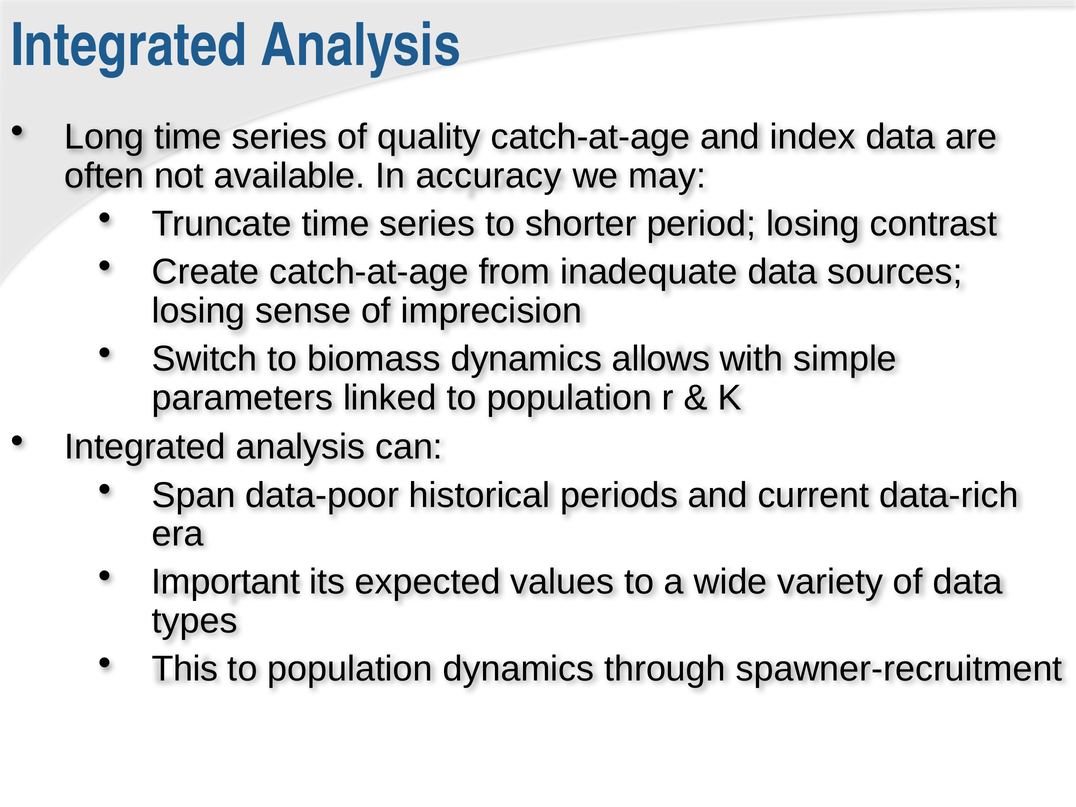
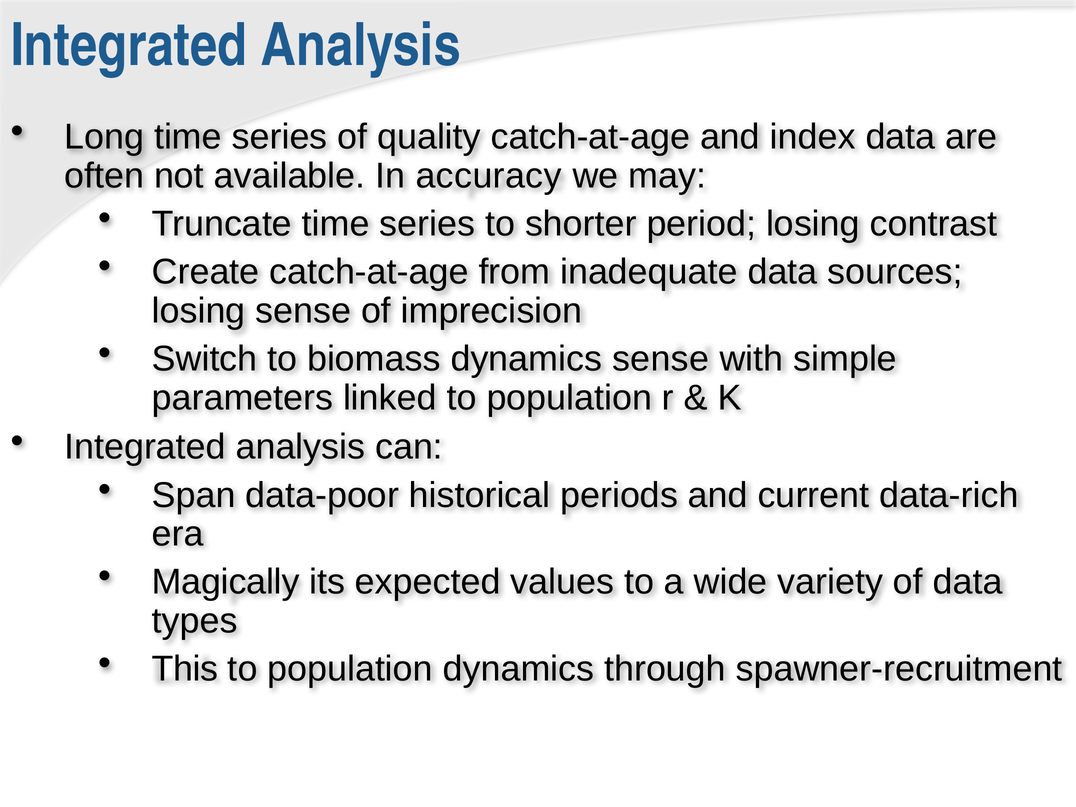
dynamics allows: allows -> sense (661, 359)
Important: Important -> Magically (226, 582)
